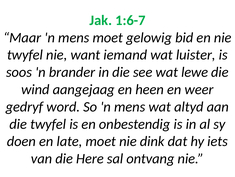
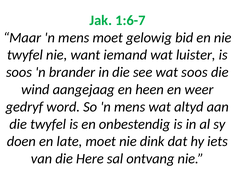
wat lewe: lewe -> soos (194, 72)
